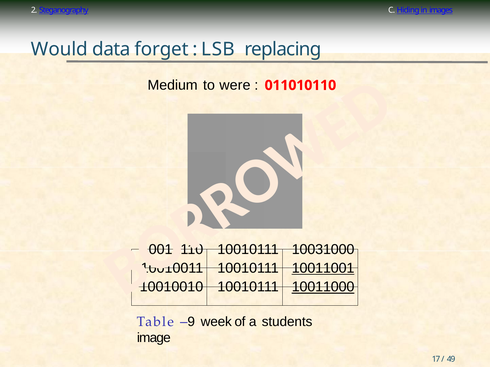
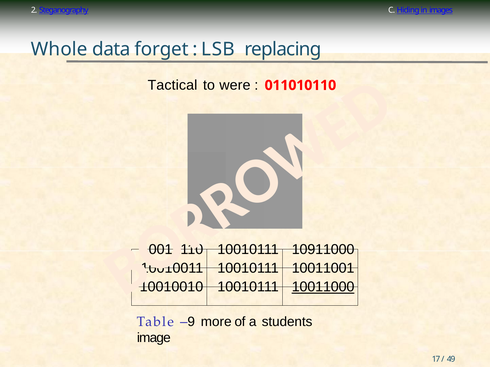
Would: Would -> Whole (59, 49)
Medium: Medium -> Tactical (172, 85)
10031000: 10031000 -> 10911000 (323, 250)
10011001 underline: present -> none (323, 269)
week: week -> more (216, 322)
